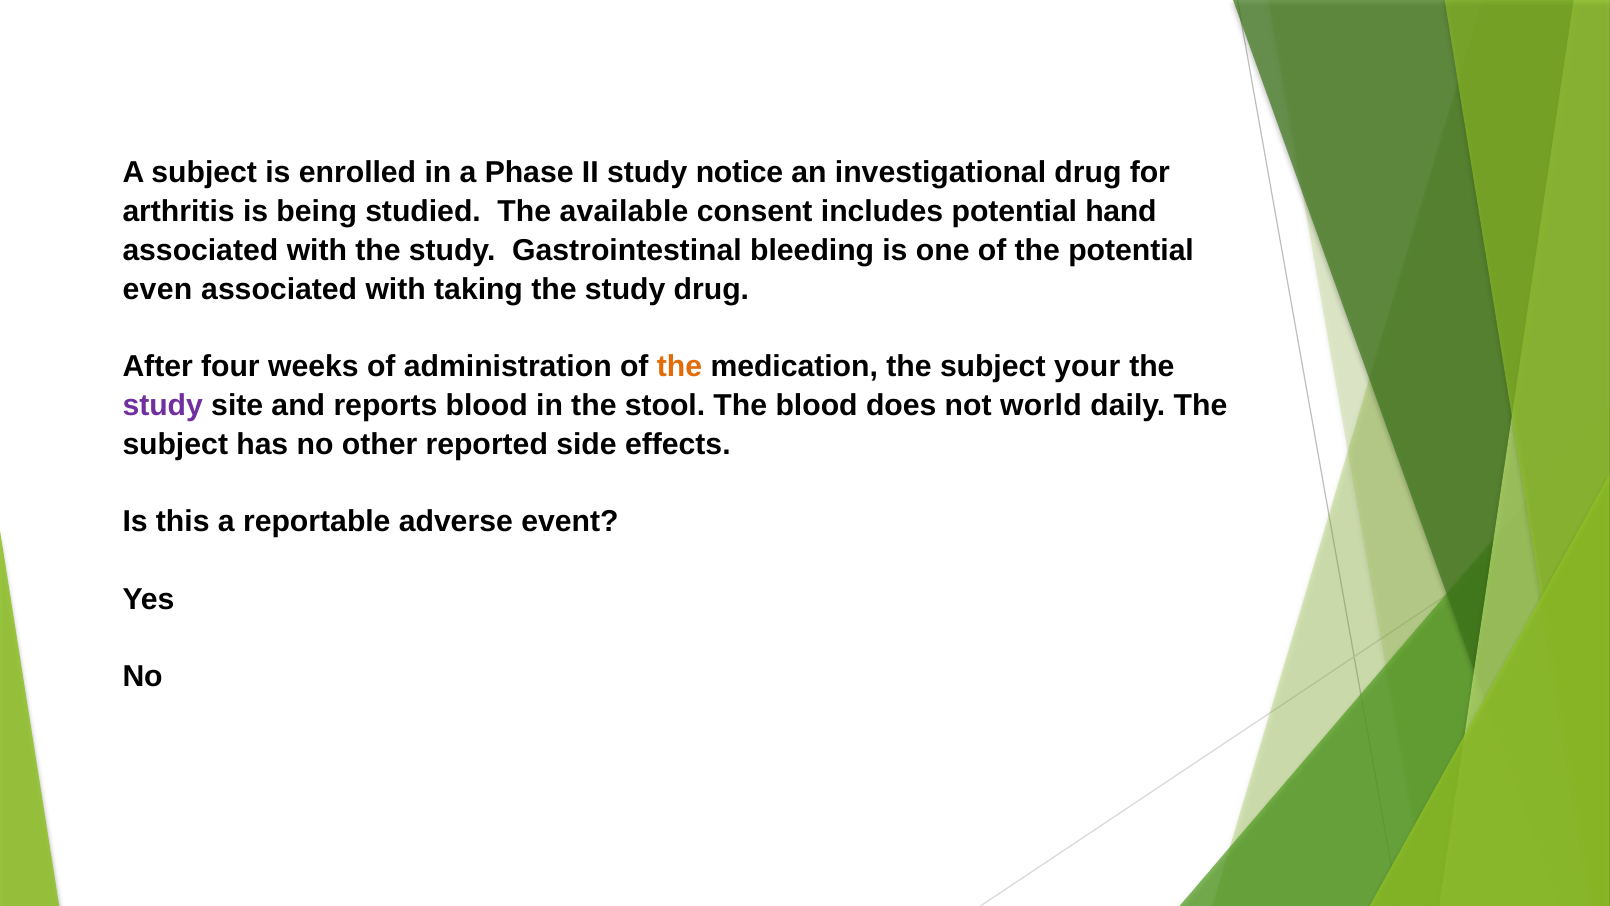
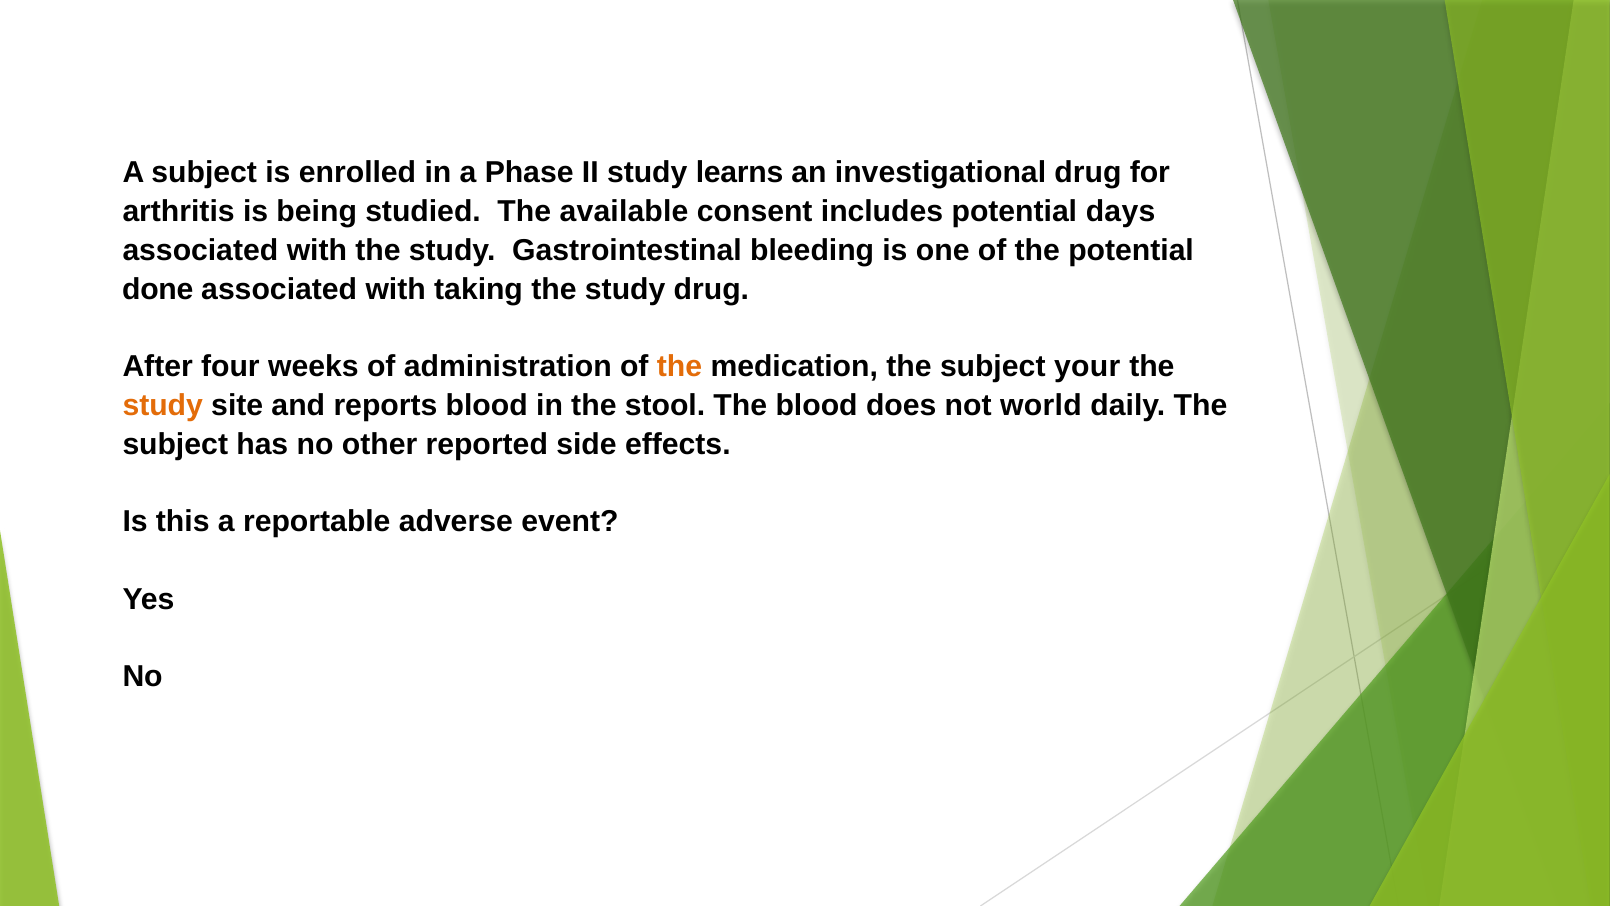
notice: notice -> learns (740, 173)
hand: hand -> days (1121, 212)
even: even -> done (158, 289)
study colour: purple -> orange (163, 405)
